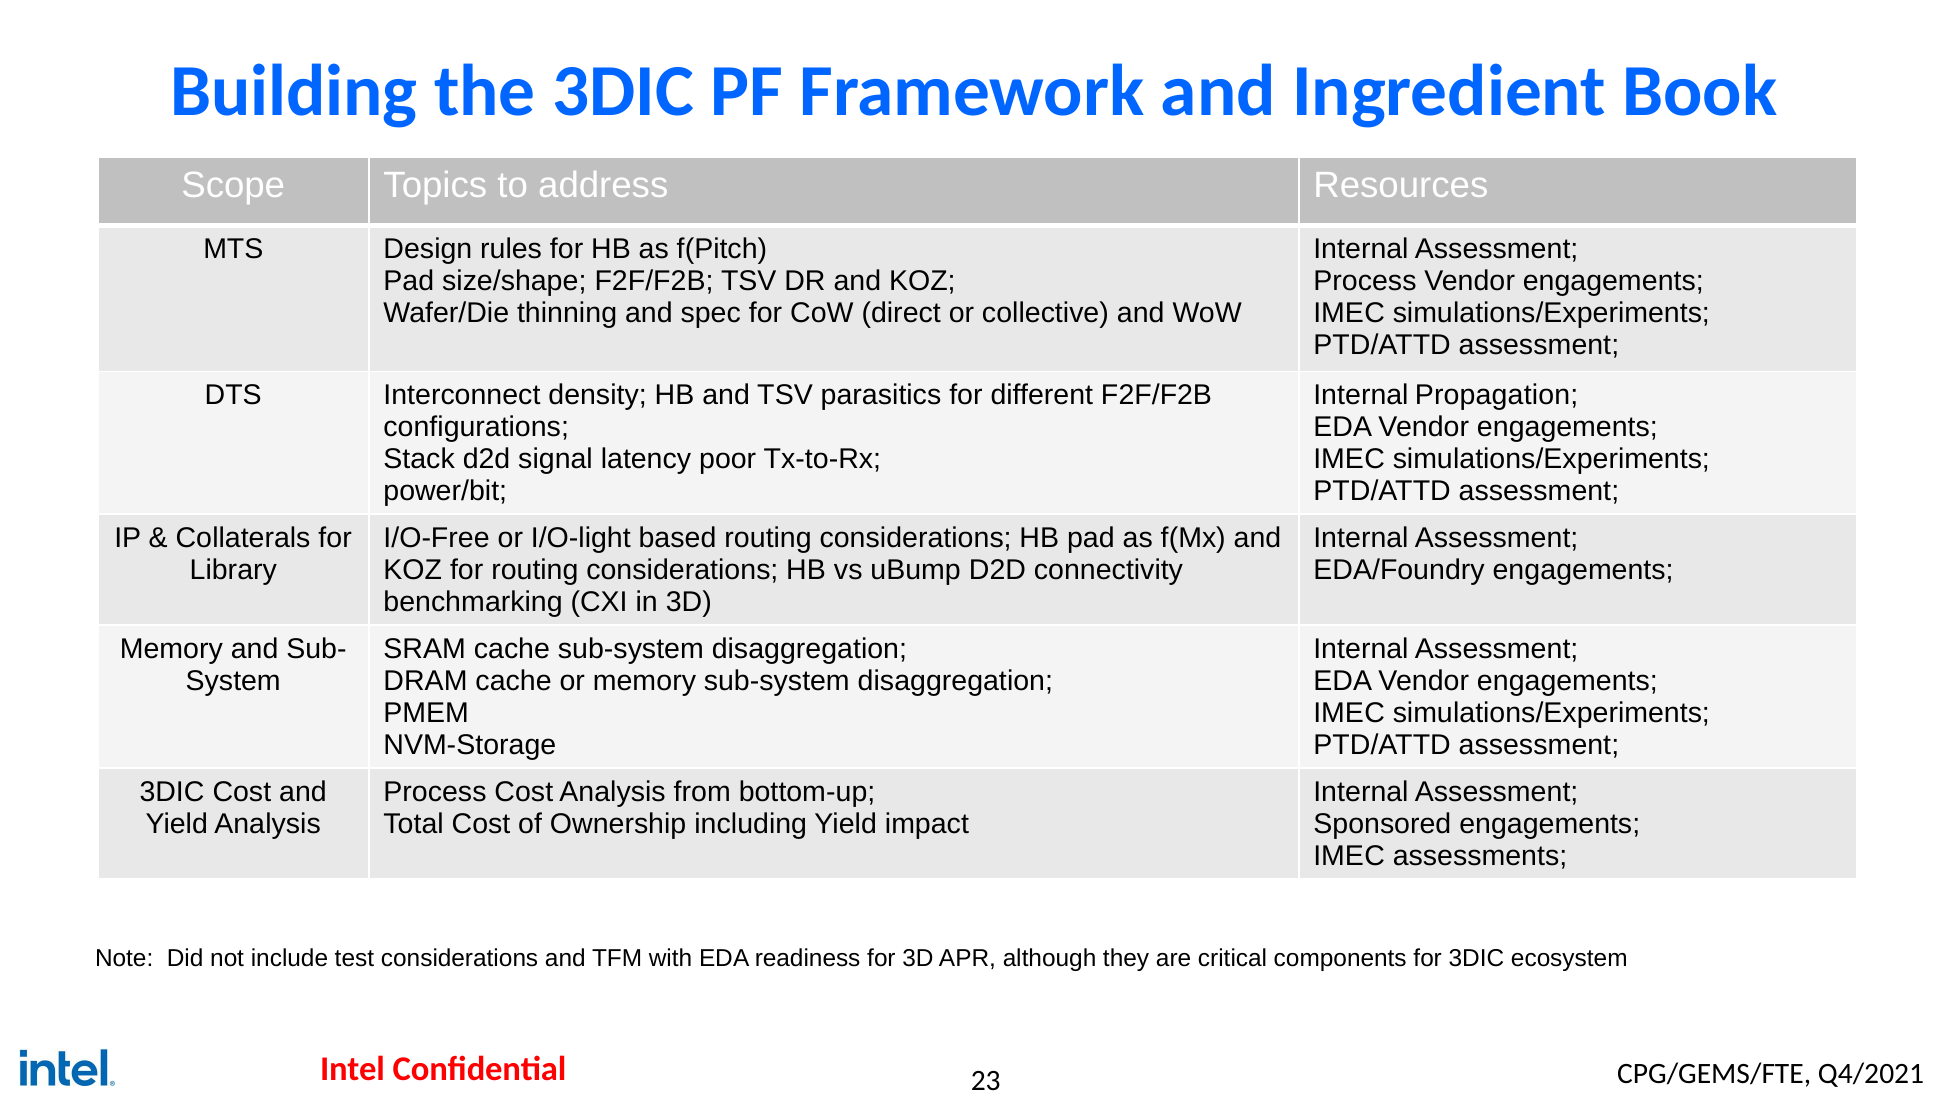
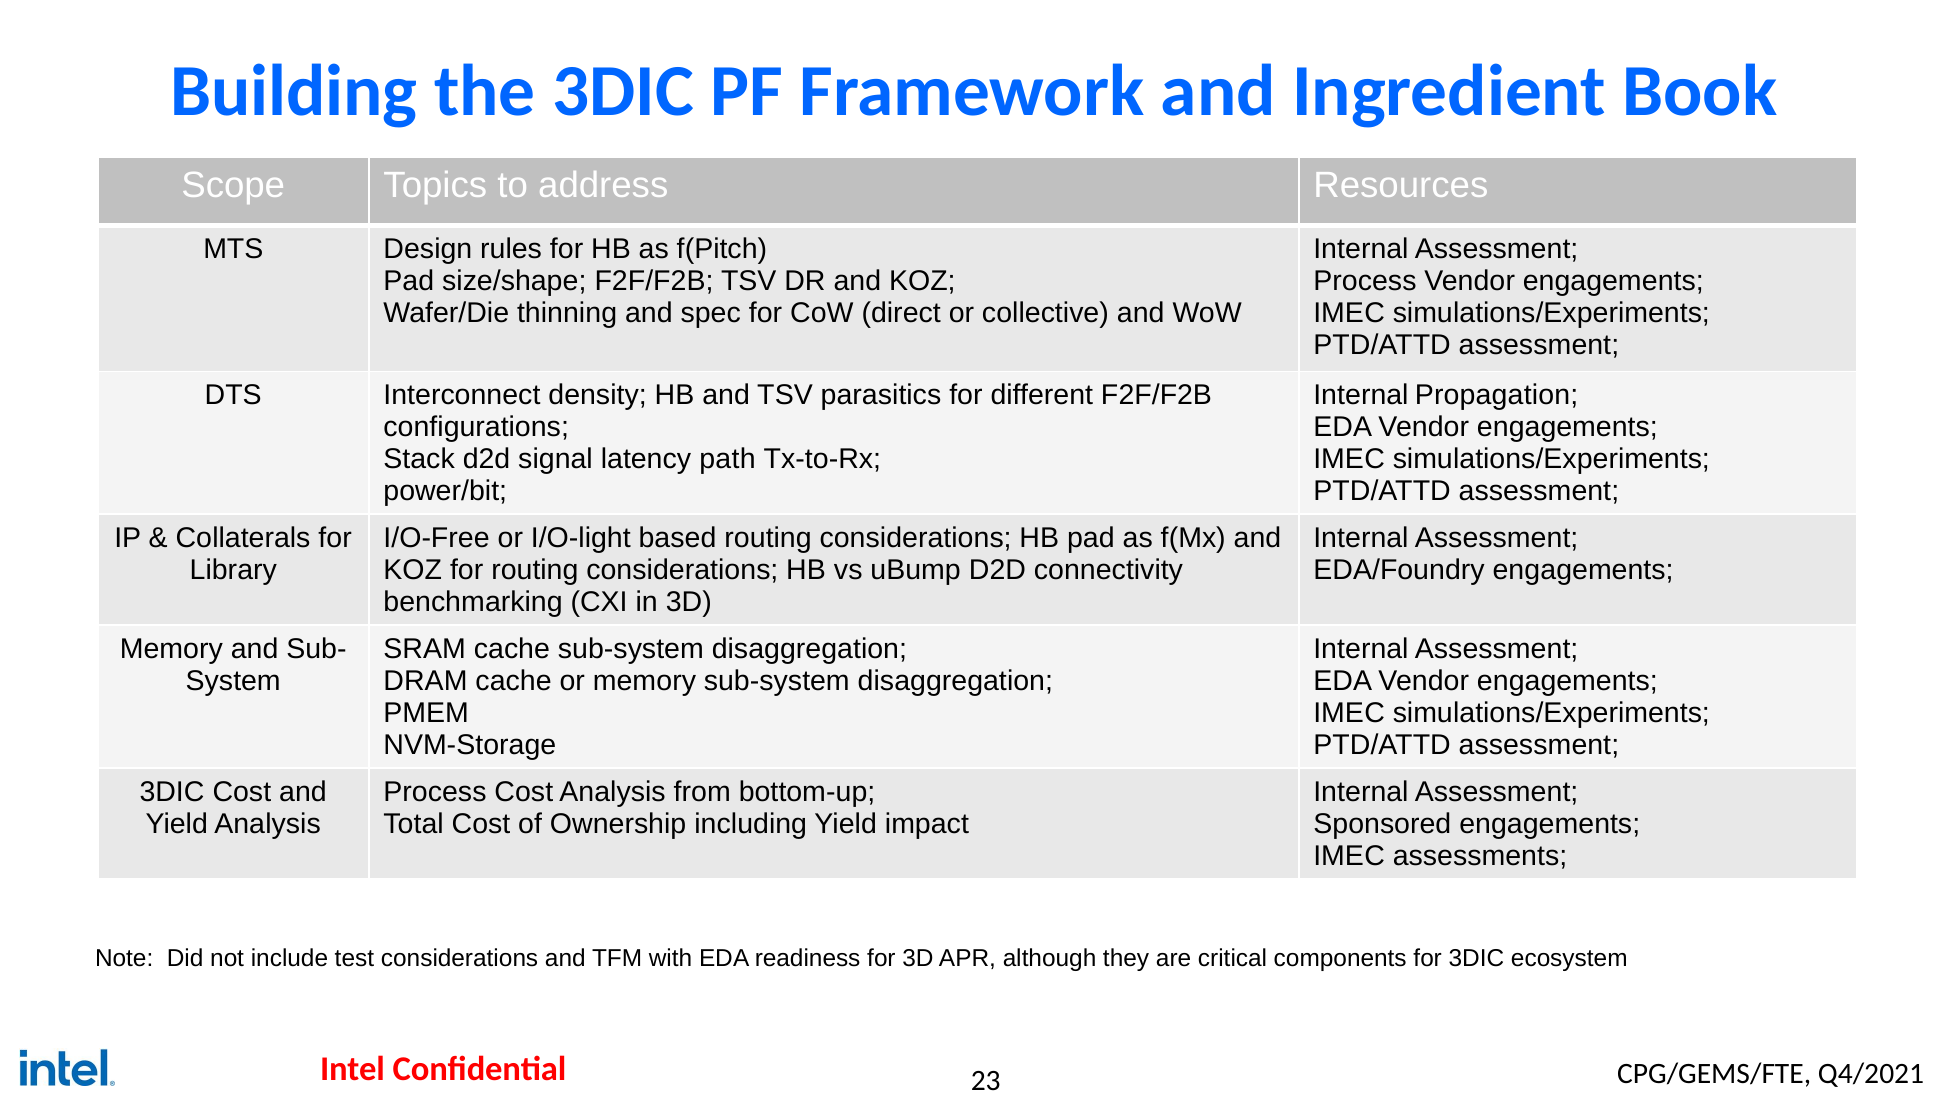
poor: poor -> path (728, 460)
